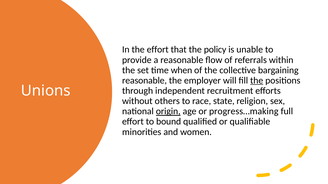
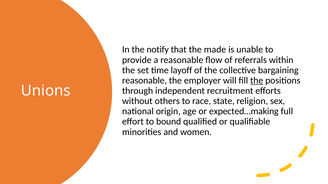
the effort: effort -> notify (158, 50)
policy: policy -> made (215, 50)
when: when -> layoff (181, 70)
origin underline: present -> none (168, 112)
progress…making: progress…making -> expected…making (244, 112)
